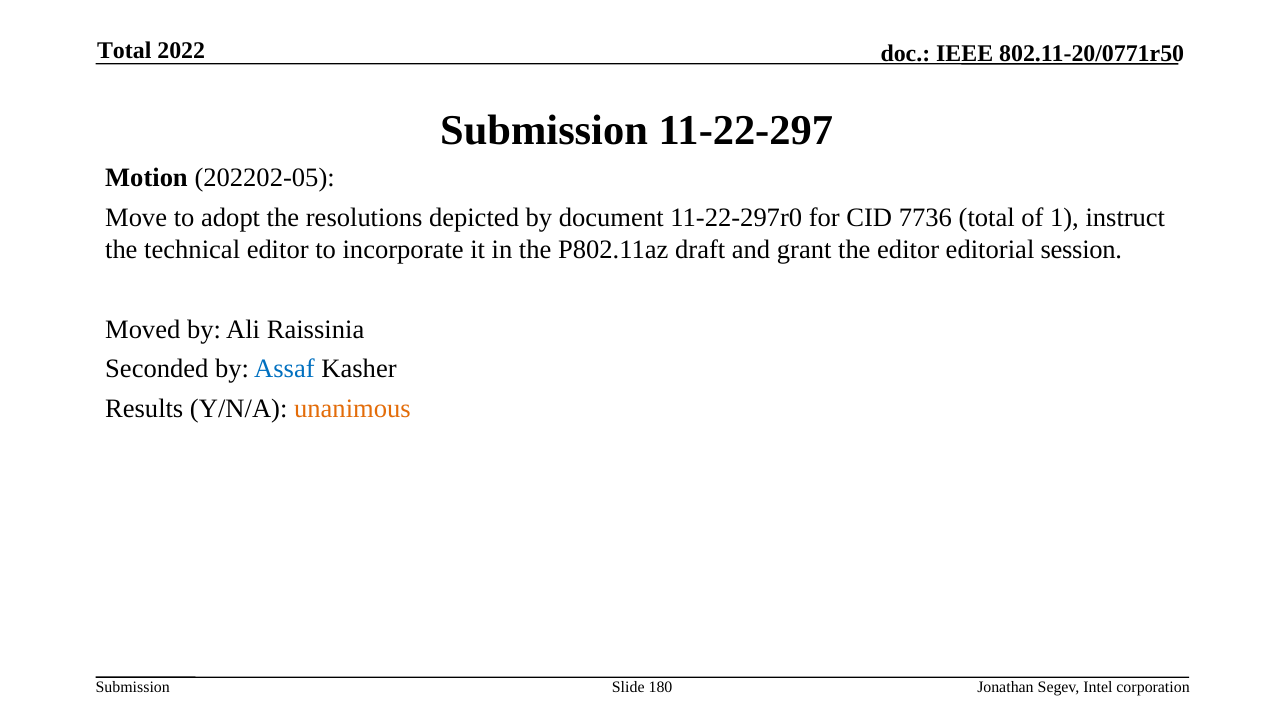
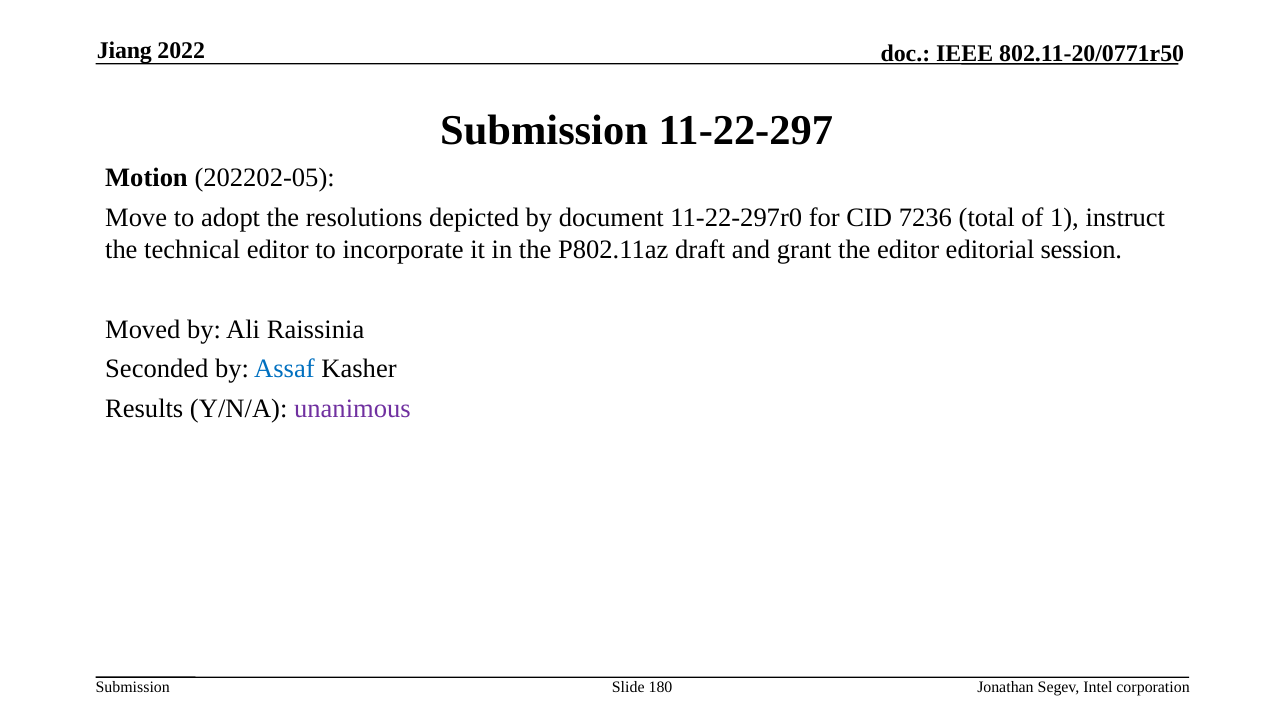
Total: Total -> Jiang (124, 51)
7736: 7736 -> 7236 (925, 218)
unanimous colour: orange -> purple (352, 409)
